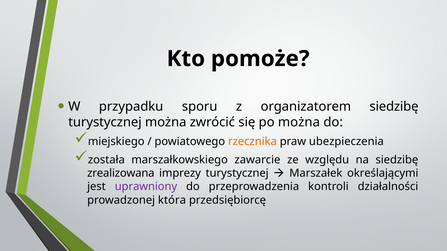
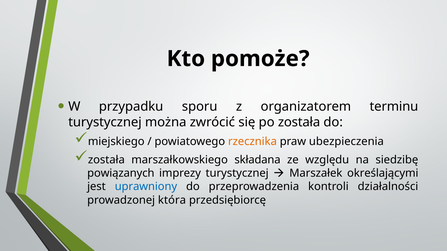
organizatorem siedzibę: siedzibę -> terminu (394, 107)
po można: można -> została (299, 122)
zawarcie: zawarcie -> składana (258, 160)
zrealizowana: zrealizowana -> powiązanych (121, 174)
uprawniony colour: purple -> blue (146, 187)
